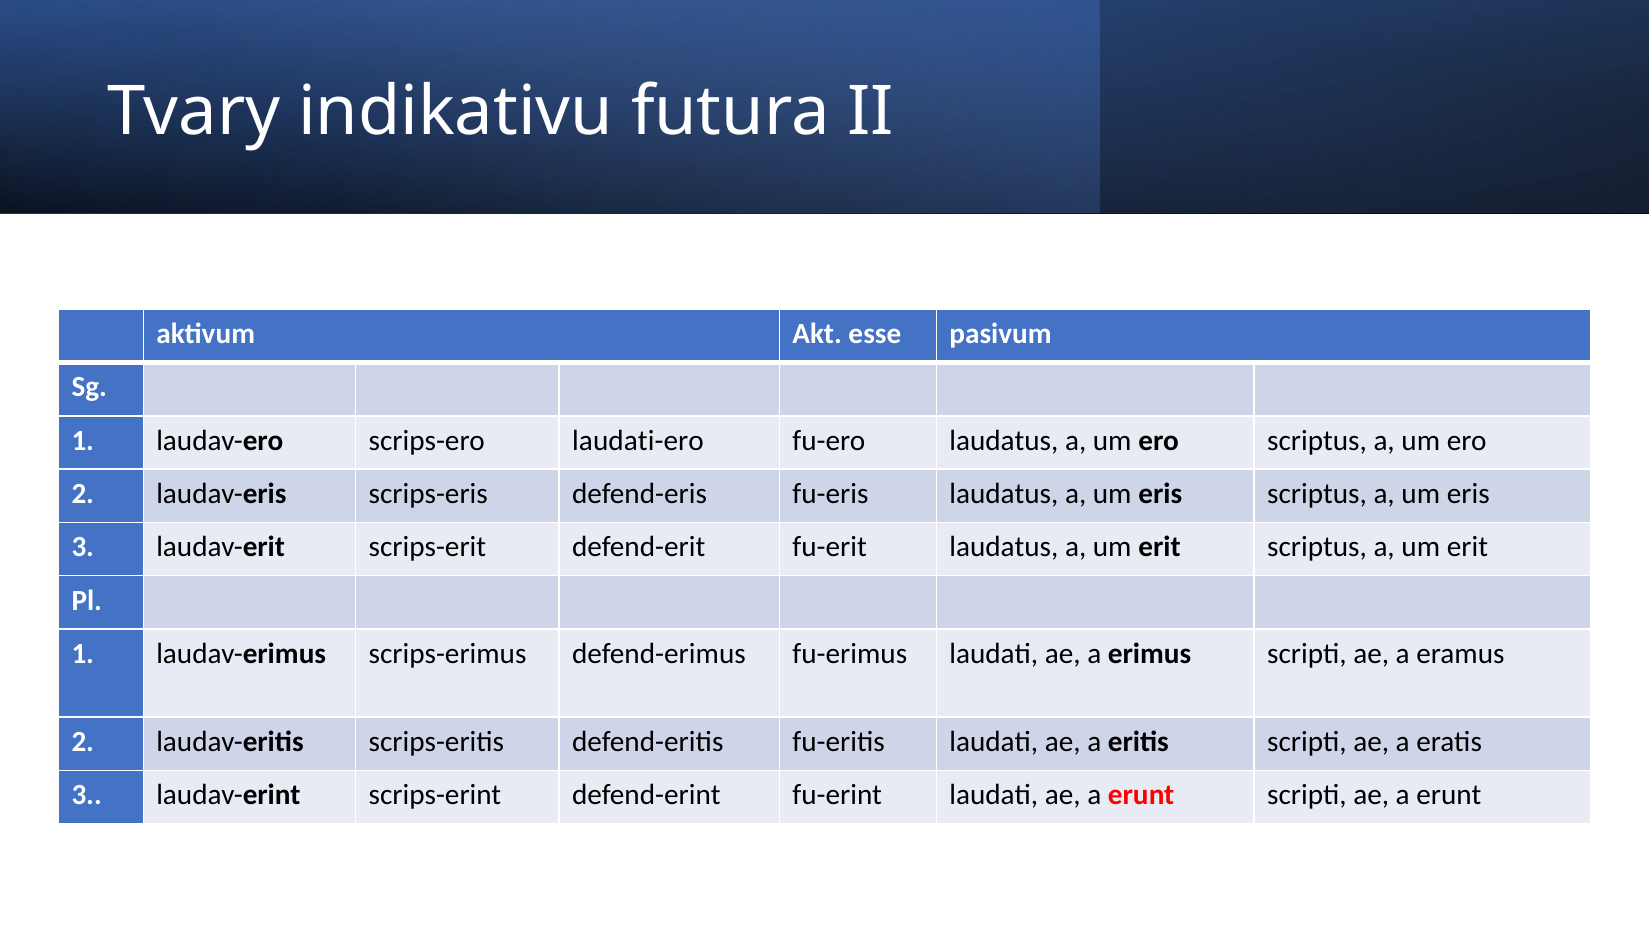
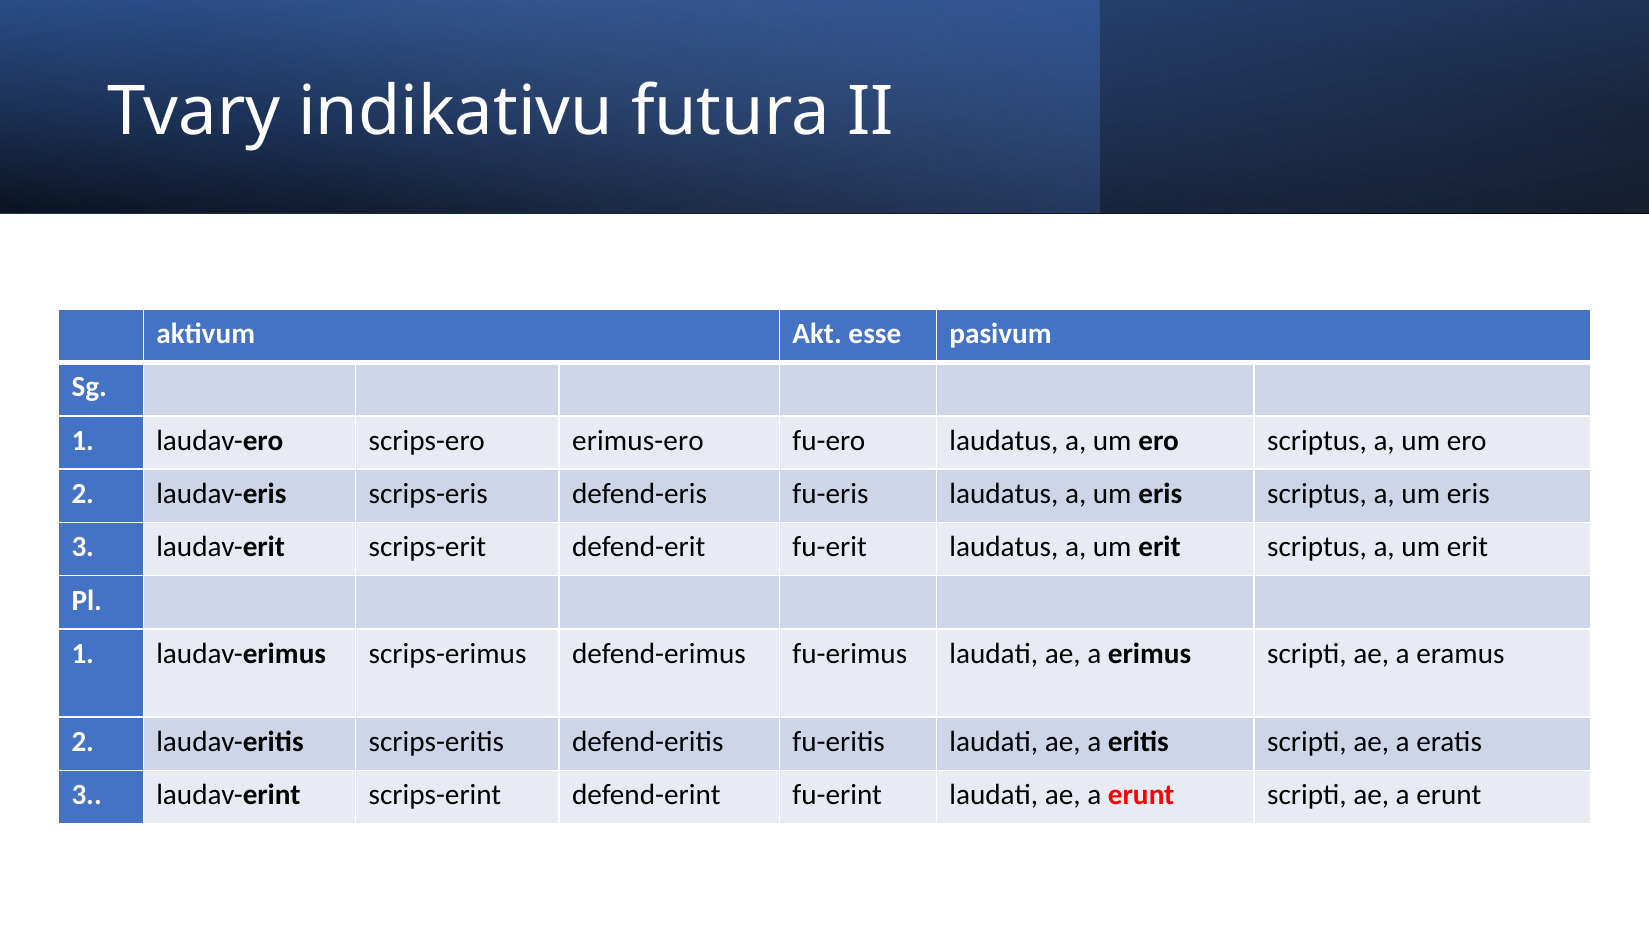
laudati-ero: laudati-ero -> erimus-ero (638, 441)
